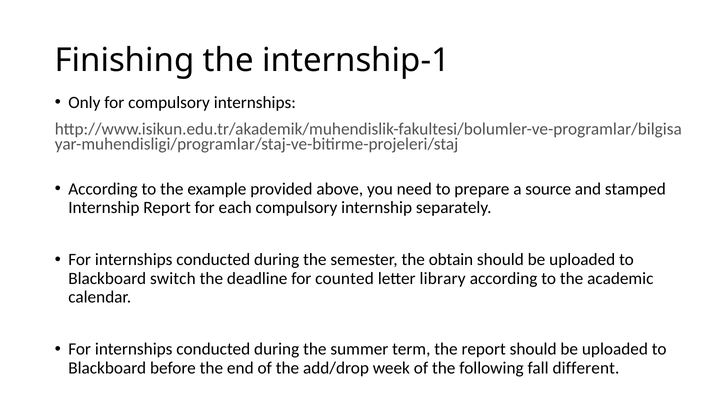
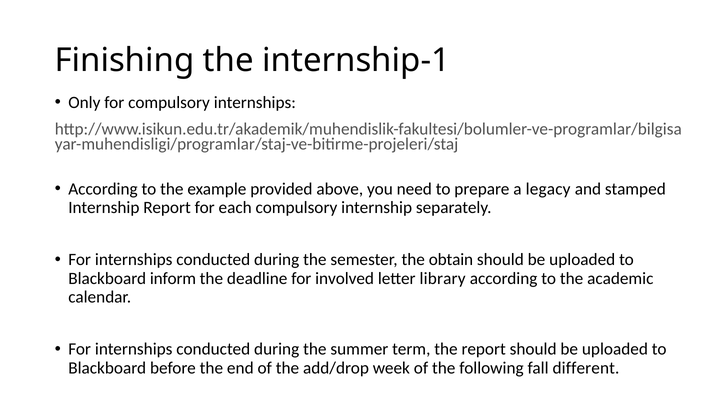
source: source -> legacy (548, 189)
switch: switch -> inform (173, 278)
counted: counted -> involved (345, 278)
